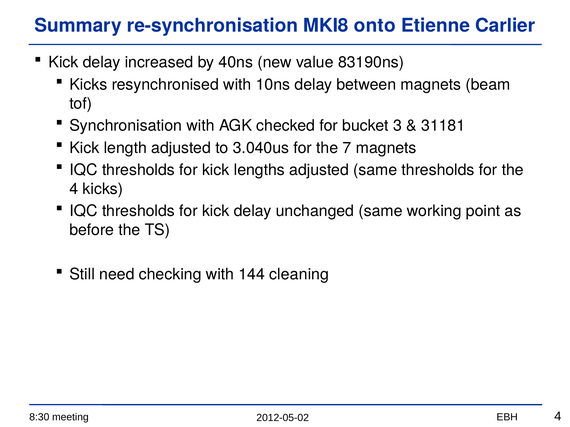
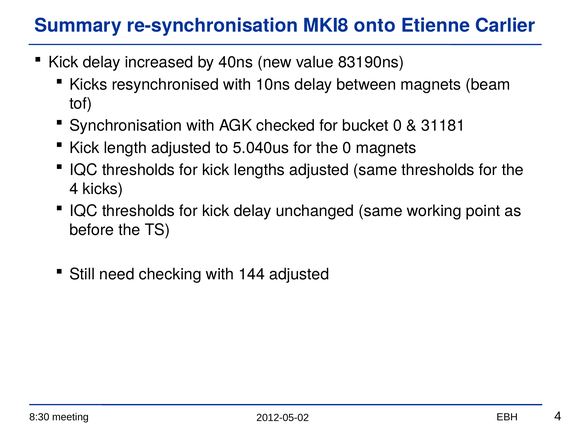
bucket 3: 3 -> 0 (397, 126)
3.040us: 3.040us -> 5.040us (261, 148)
the 7: 7 -> 0 (347, 148)
144 cleaning: cleaning -> adjusted (299, 275)
